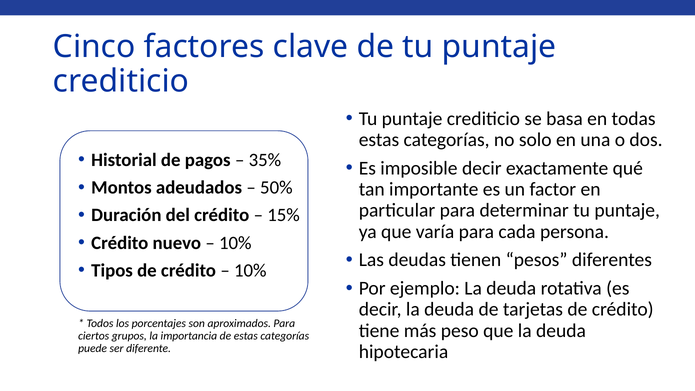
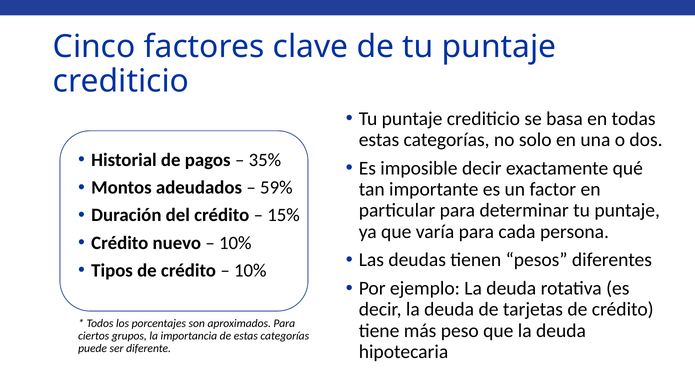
50%: 50% -> 59% (276, 188)
